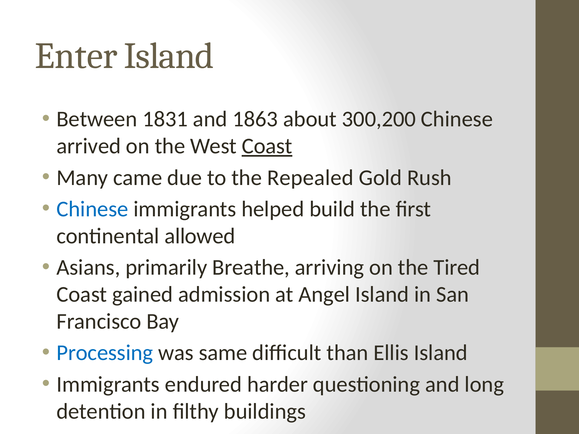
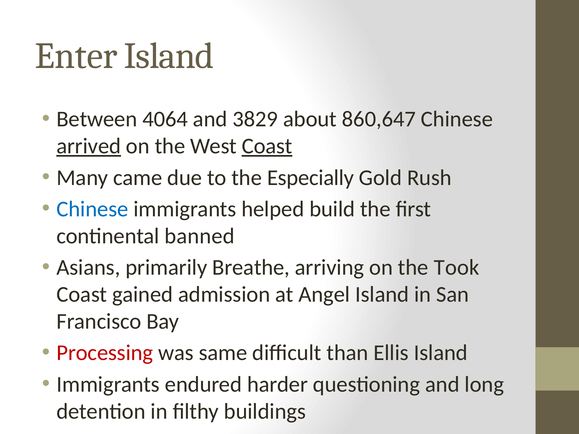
1831: 1831 -> 4064 (165, 119)
1863: 1863 -> 3829 (255, 119)
300,200: 300,200 -> 860,647 (379, 119)
arrived underline: none -> present (89, 146)
Repealed: Repealed -> Especially (311, 178)
allowed: allowed -> banned (200, 236)
Tired: Tired -> Took (457, 268)
Processing colour: blue -> red (105, 353)
